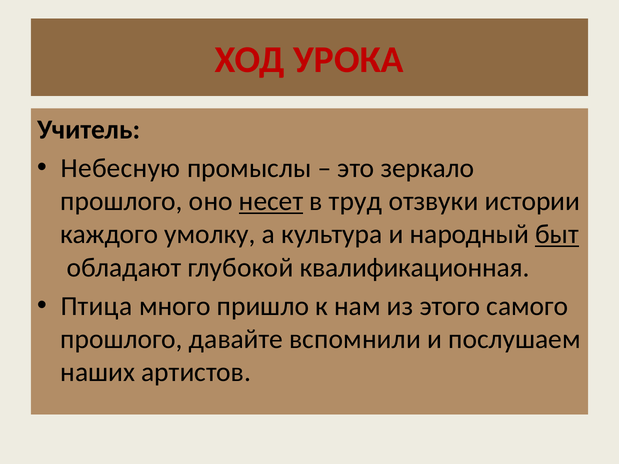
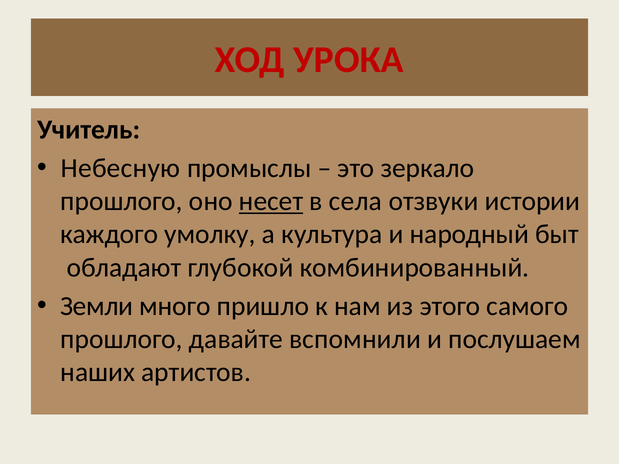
труд: труд -> села (356, 201)
быт underline: present -> none (557, 235)
квалификационная: квалификационная -> комбинированный (414, 268)
Птица: Птица -> Земли (97, 306)
